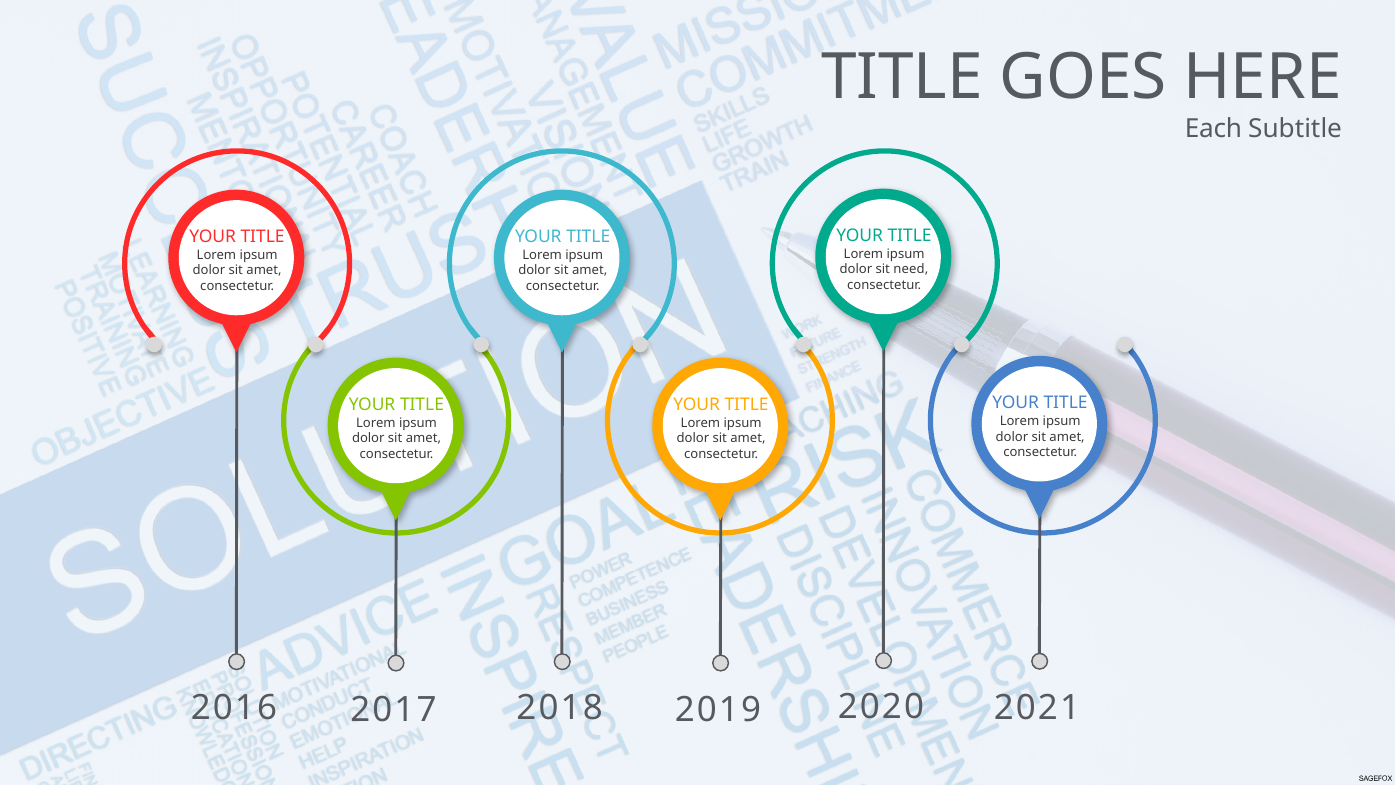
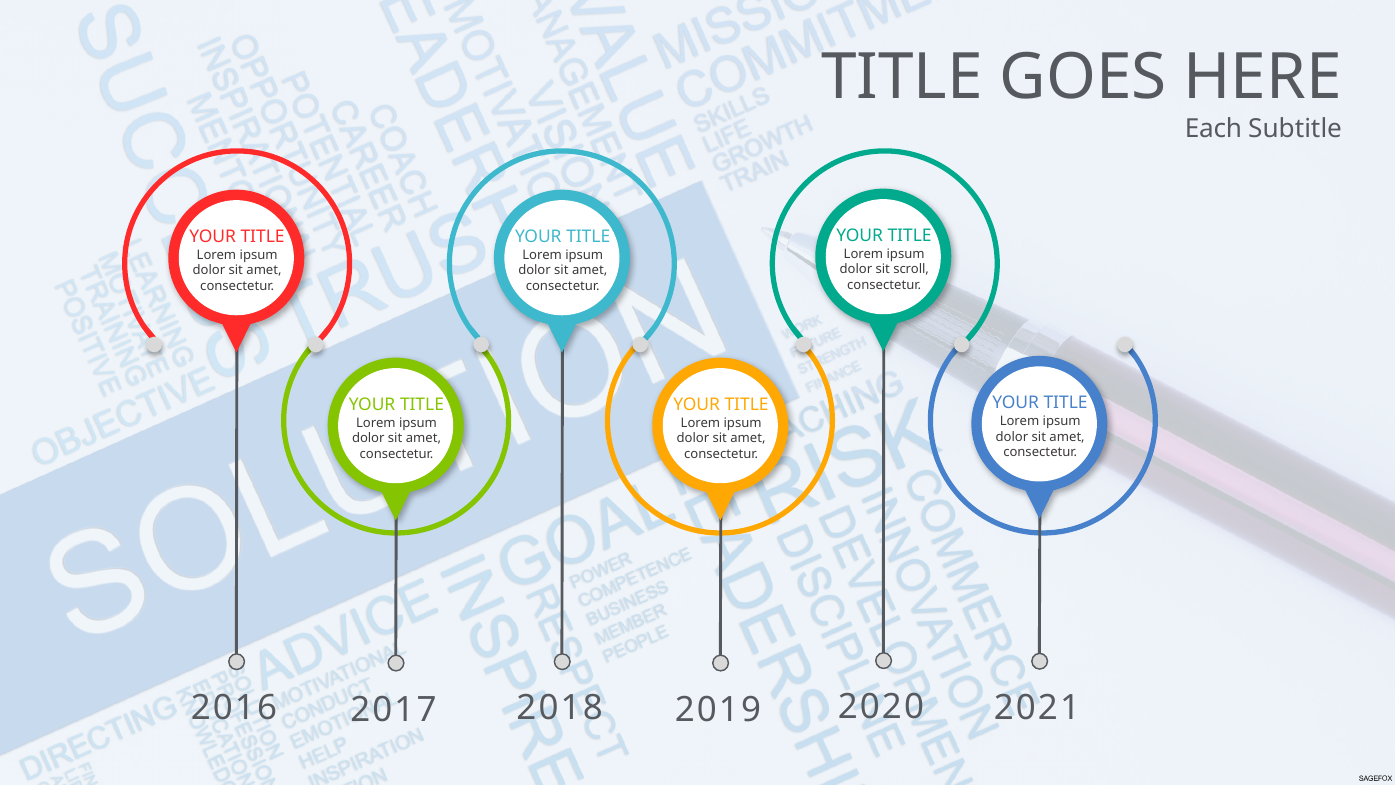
need: need -> scroll (911, 269)
